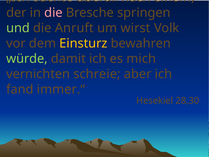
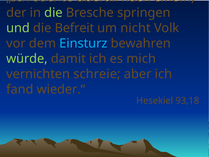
die colour: pink -> light green (53, 13)
Anruft: Anruft -> Befreit (74, 28)
wirst: wirst -> nicht (136, 28)
Einsturz colour: yellow -> light blue (83, 43)
immer.“: immer.“ -> wieder.“ (61, 89)
28,30: 28,30 -> 93,18 (187, 100)
